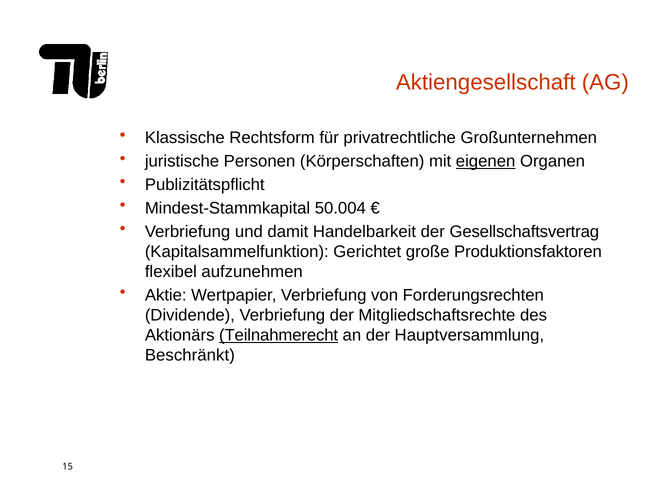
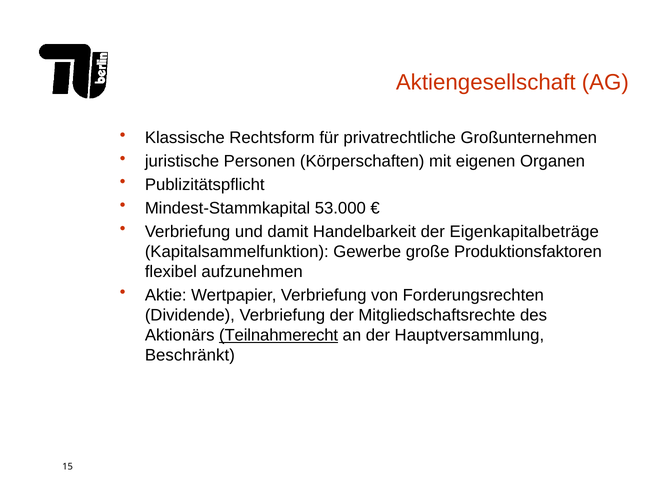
eigenen underline: present -> none (486, 161)
50.004: 50.004 -> 53.000 (340, 208)
Gesellschaftsvertrag: Gesellschaftsvertrag -> Eigenkapitalbeträge (524, 231)
Gerichtet: Gerichtet -> Gewerbe (367, 251)
